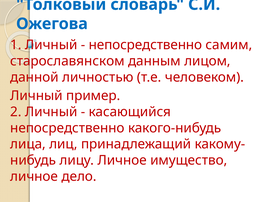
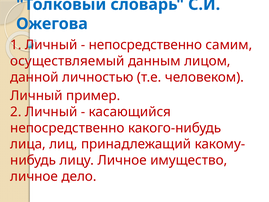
старославянском: старославянском -> осуществляемый (67, 61)
